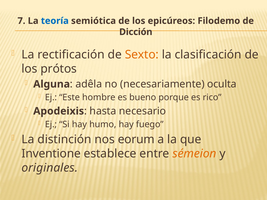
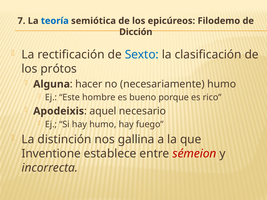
Sexto colour: orange -> blue (142, 55)
adêla: adêla -> hacer (89, 84)
necesariamente oculta: oculta -> humo (222, 84)
hasta: hasta -> aquel (103, 111)
eorum: eorum -> gallina (136, 140)
sémeion colour: orange -> red (194, 154)
originales: originales -> incorrecta (50, 168)
